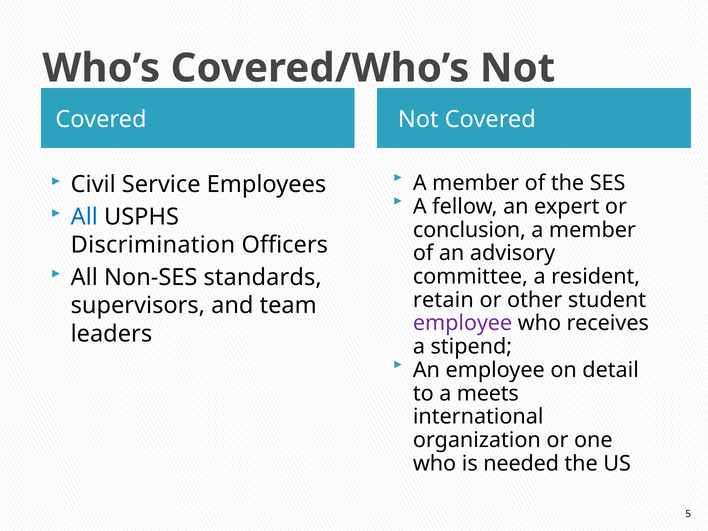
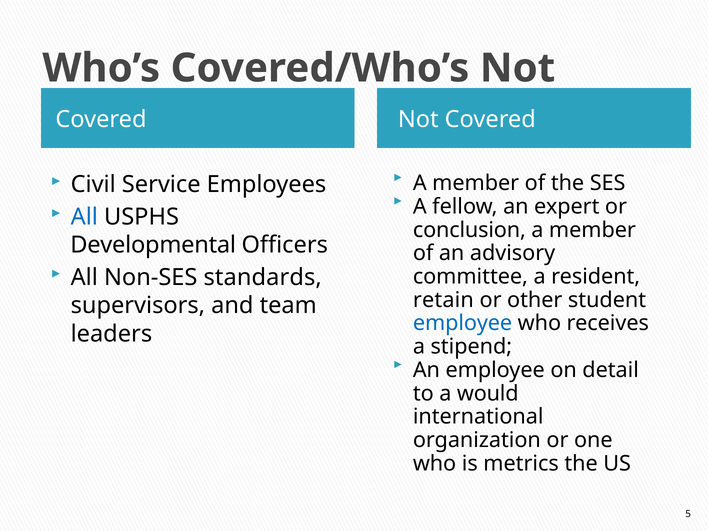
Discrimination: Discrimination -> Developmental (153, 245)
employee colour: purple -> blue (463, 323)
meets: meets -> would (488, 393)
needed: needed -> metrics (521, 463)
